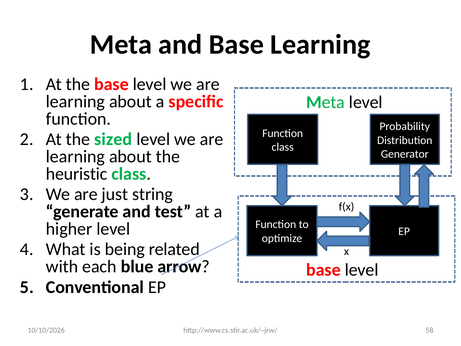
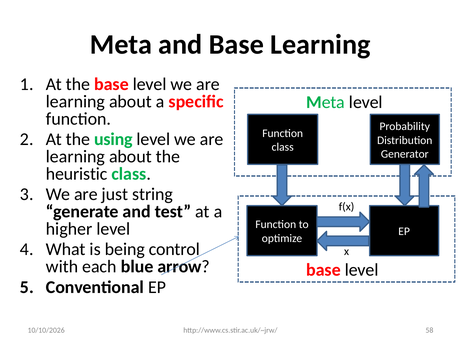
sized: sized -> using (113, 139)
related: related -> control (174, 249)
